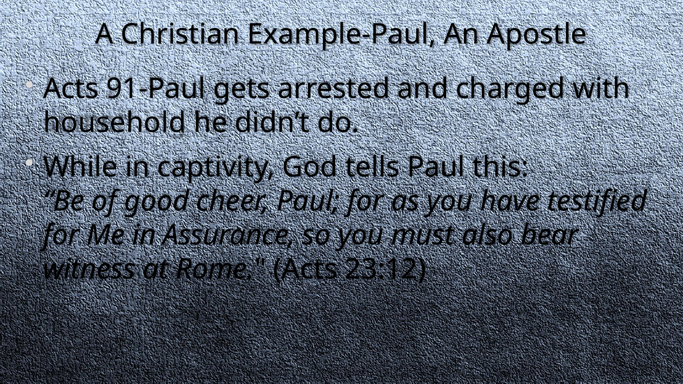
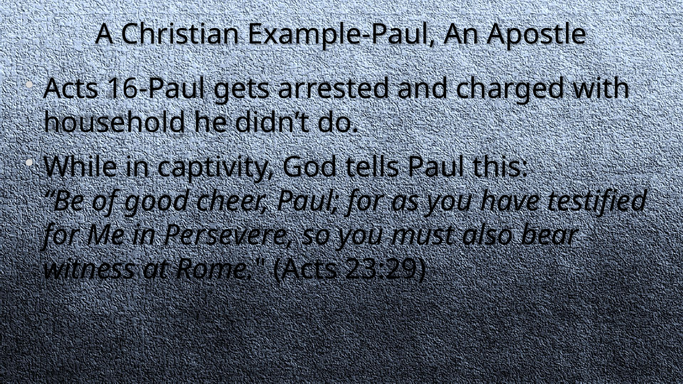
91-Paul: 91-Paul -> 16-Paul (156, 89)
Assurance: Assurance -> Persevere (229, 235)
23:12: 23:12 -> 23:29 (386, 270)
